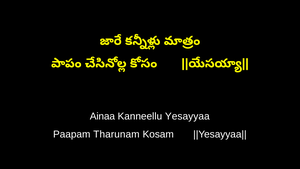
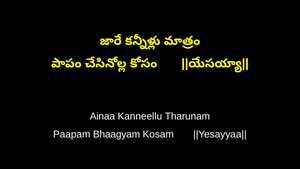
Yesayyaa: Yesayyaa -> Tharunam (187, 116)
Tharunam: Tharunam -> Bhaagyam (117, 134)
